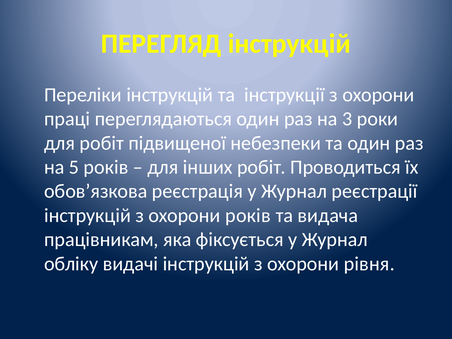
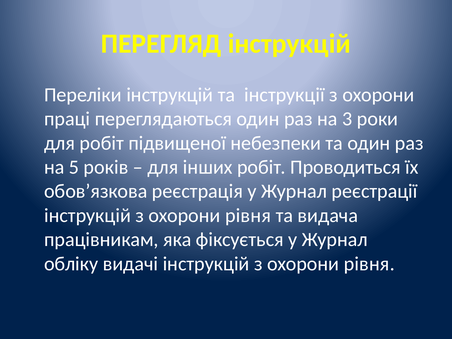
років: років -> рівня (248, 215)
